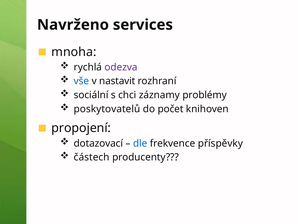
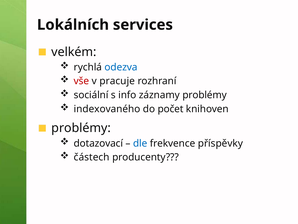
Navrženo: Navrženo -> Lokálních (73, 25)
mnoha: mnoha -> velkém (74, 52)
odezva colour: purple -> blue (121, 67)
vše colour: blue -> red (81, 81)
nastavit: nastavit -> pracuje (117, 81)
chci: chci -> info (127, 95)
poskytovatelů: poskytovatelů -> indexovaného (107, 109)
propojení: propojení -> problémy (81, 128)
